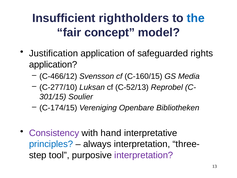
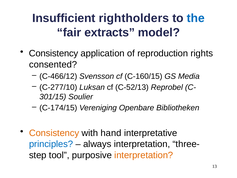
concept: concept -> extracts (110, 32)
Justification: Justification -> Consistency (54, 53)
safeguarded: safeguarded -> reproduction (163, 53)
application: application -> consented (53, 64)
Consistency colour: purple -> orange (54, 133)
interpretation colour: purple -> orange (144, 155)
